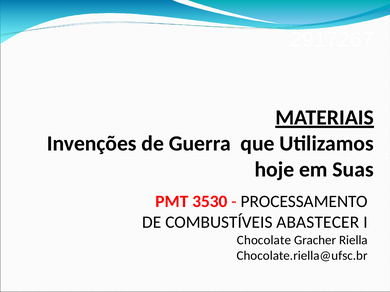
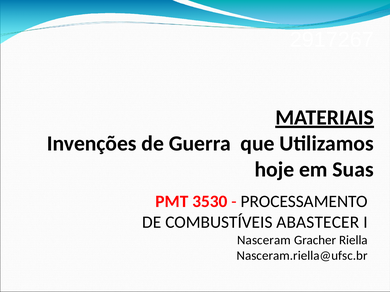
Chocolate: Chocolate -> Nasceram (264, 240)
Chocolate.riella@ufsc.br: Chocolate.riella@ufsc.br -> Nasceram.riella@ufsc.br (302, 256)
